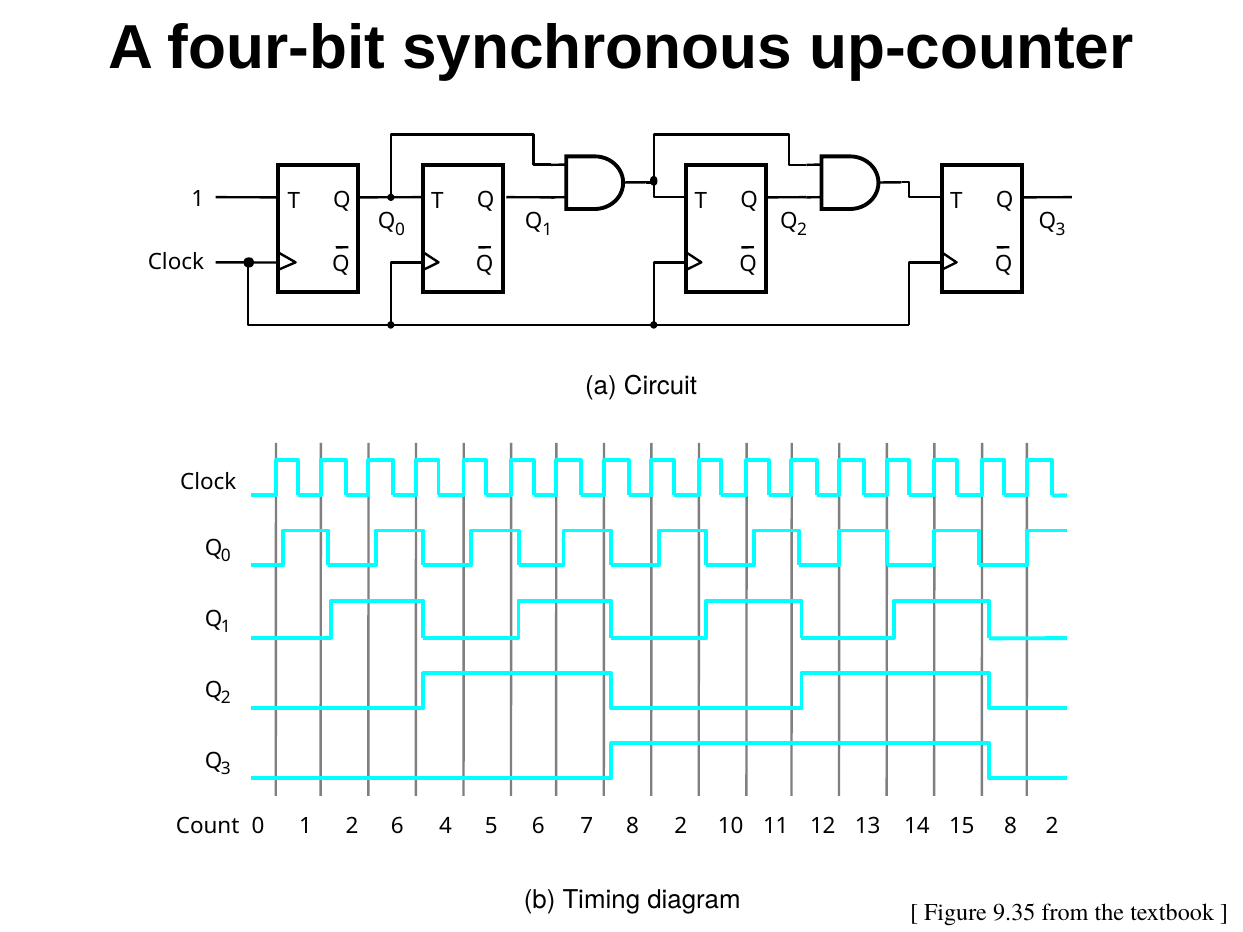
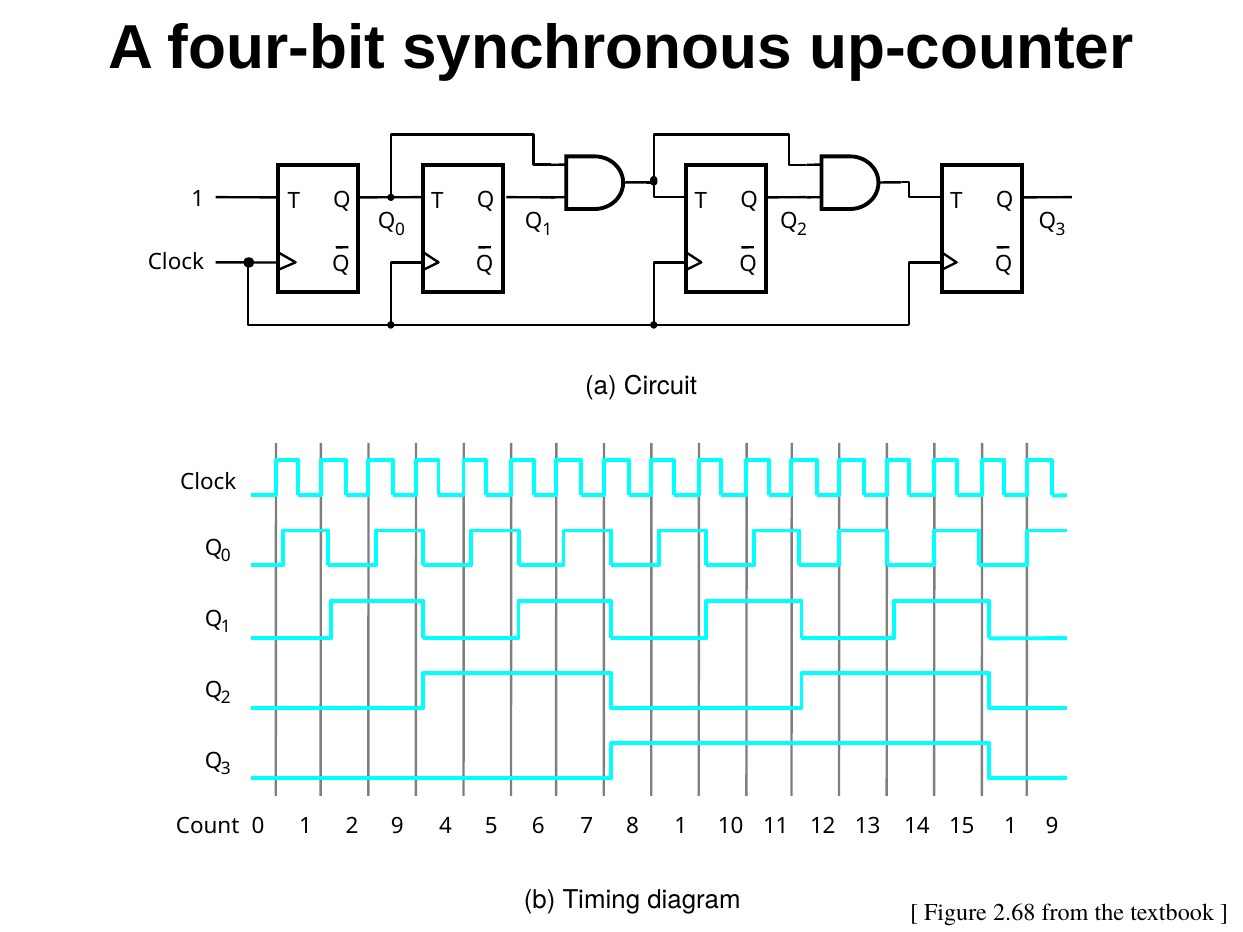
2 6: 6 -> 9 (397, 827)
5 2: 2 -> 1 (681, 827)
14 8: 8 -> 1 (1011, 827)
15 2: 2 -> 9 (1052, 827)
9.35: 9.35 -> 2.68 (1014, 913)
